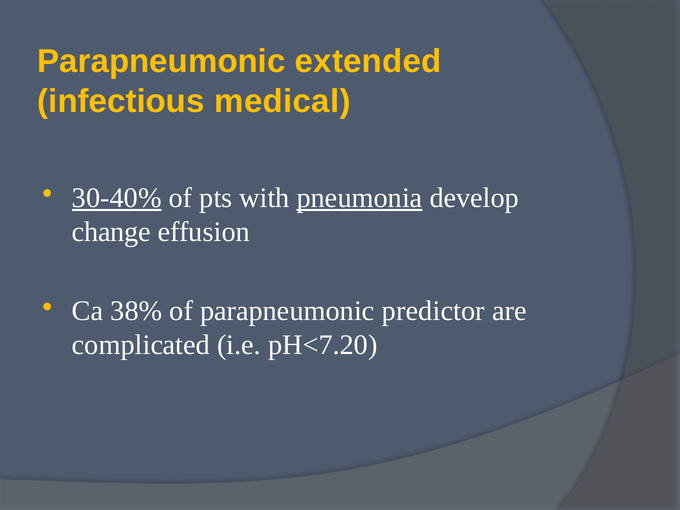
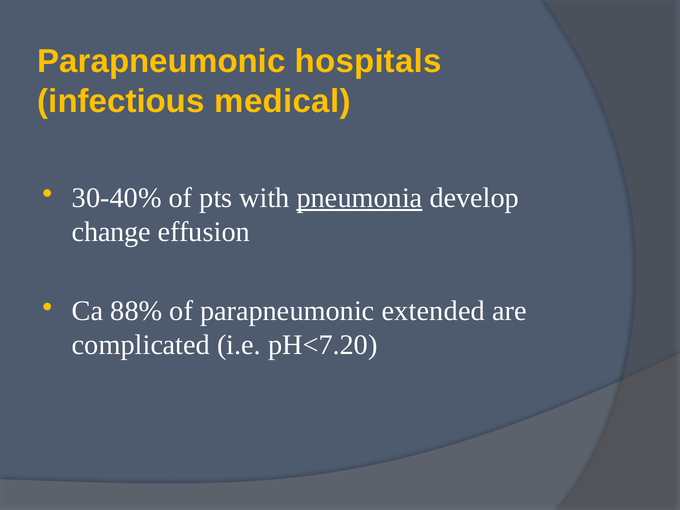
extended: extended -> hospitals (368, 62)
30-40% underline: present -> none (117, 198)
38%: 38% -> 88% (136, 311)
predictor: predictor -> extended (433, 311)
